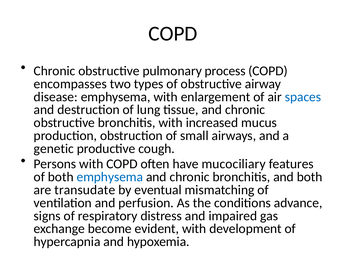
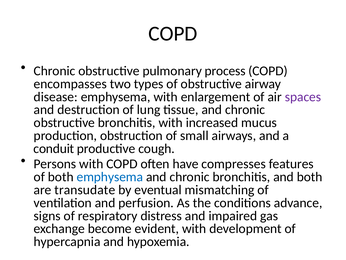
spaces colour: blue -> purple (303, 97)
genetic: genetic -> conduit (54, 148)
mucociliary: mucociliary -> compresses (234, 164)
